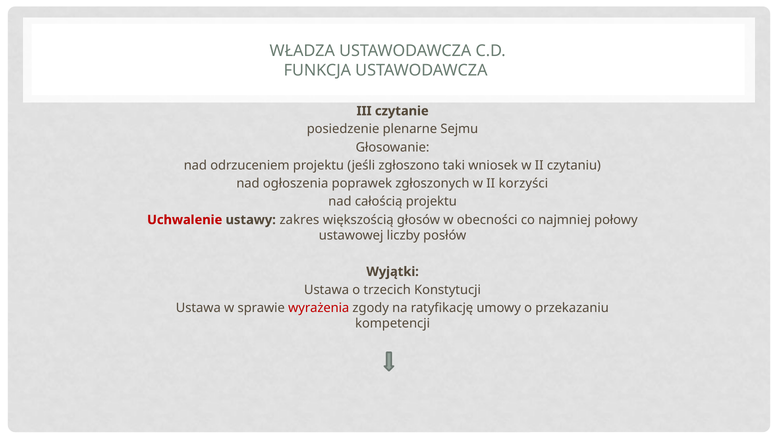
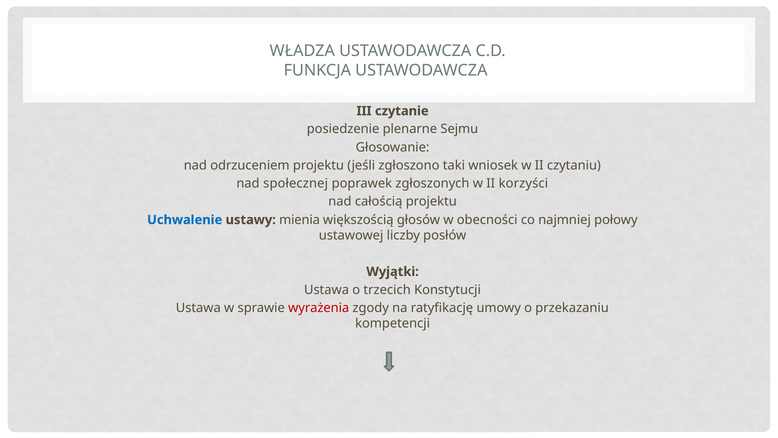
ogłoszenia: ogłoszenia -> społecznej (296, 183)
Uchwalenie colour: red -> blue (185, 220)
zakres: zakres -> mienia (300, 220)
